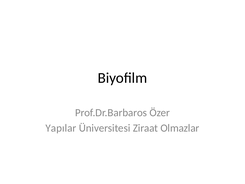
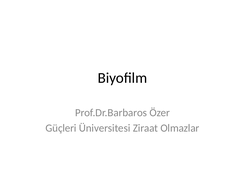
Yapılar: Yapılar -> Güçleri (61, 128)
